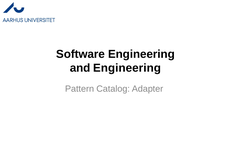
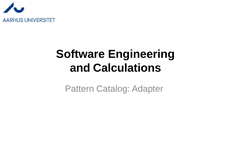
and Engineering: Engineering -> Calculations (127, 68)
